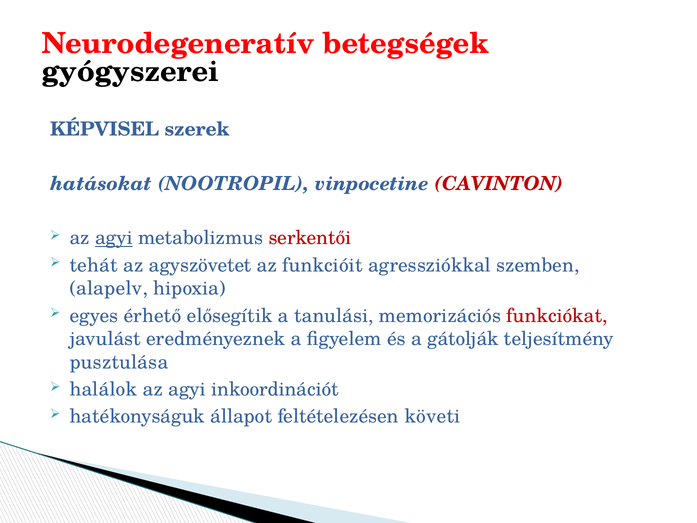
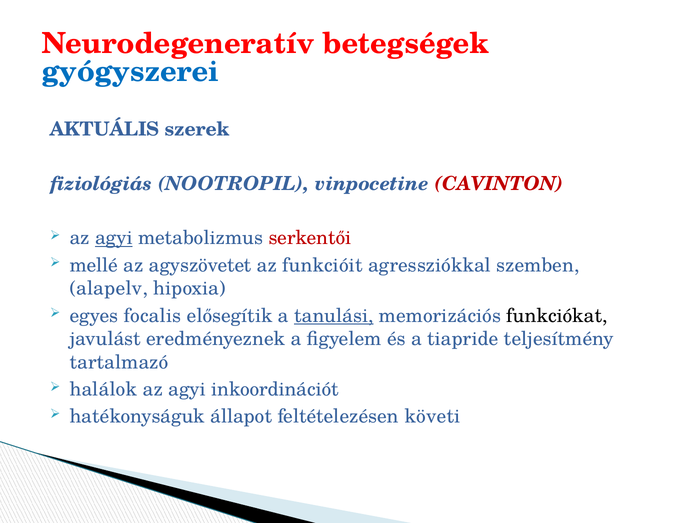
gyógyszerei colour: black -> blue (130, 72)
KÉPVISEL: KÉPVISEL -> AKTUÁLIS (105, 129)
hatásokat: hatásokat -> fiziológiás (101, 184)
tehát: tehát -> mellé (94, 265)
érhető: érhető -> focalis (152, 315)
tanulási underline: none -> present (334, 315)
funkciókat colour: red -> black (557, 315)
gátolják: gátolják -> tiapride (463, 339)
pusztulása: pusztulása -> tartalmazó (119, 362)
